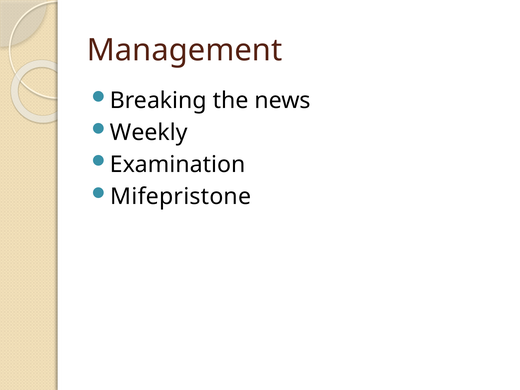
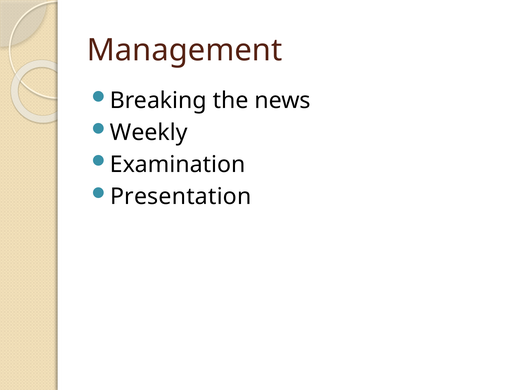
Mifepristone: Mifepristone -> Presentation (181, 197)
